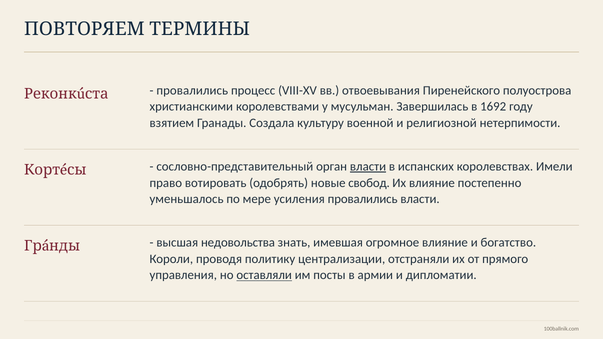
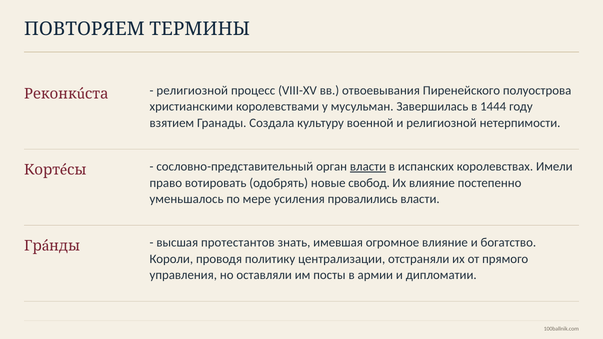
провалились: провалились -> религиозной (192, 91)
1692: 1692 -> 1444 (493, 107)
недовольства: недовольства -> протестантов (238, 243)
оставляли underline: present -> none (264, 275)
